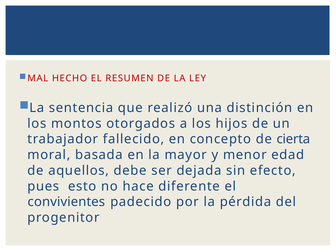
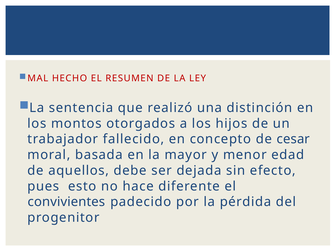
cierta: cierta -> cesar (293, 139)
